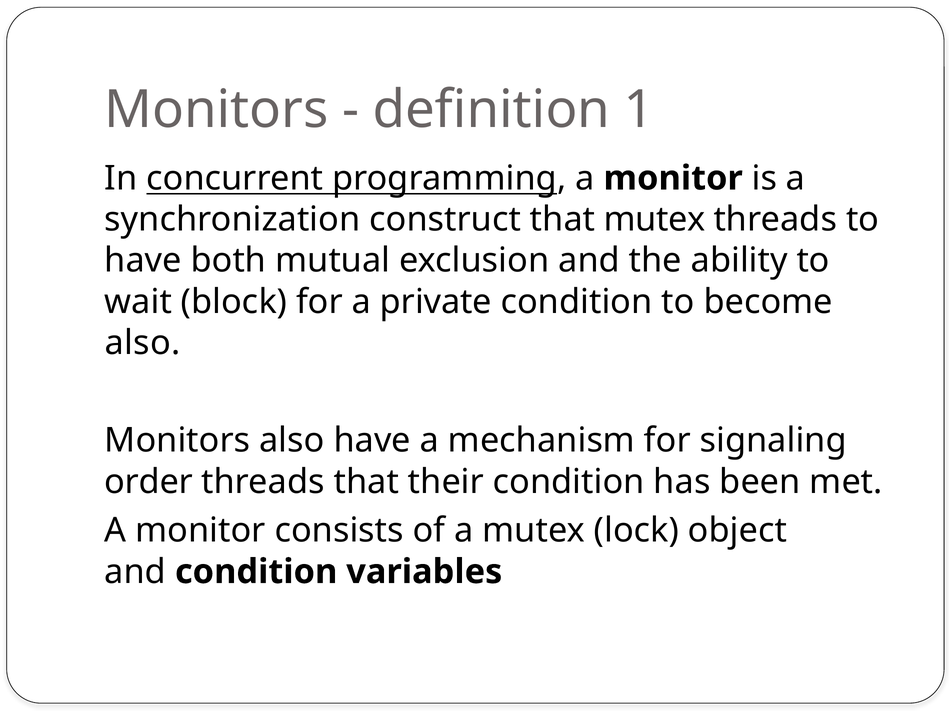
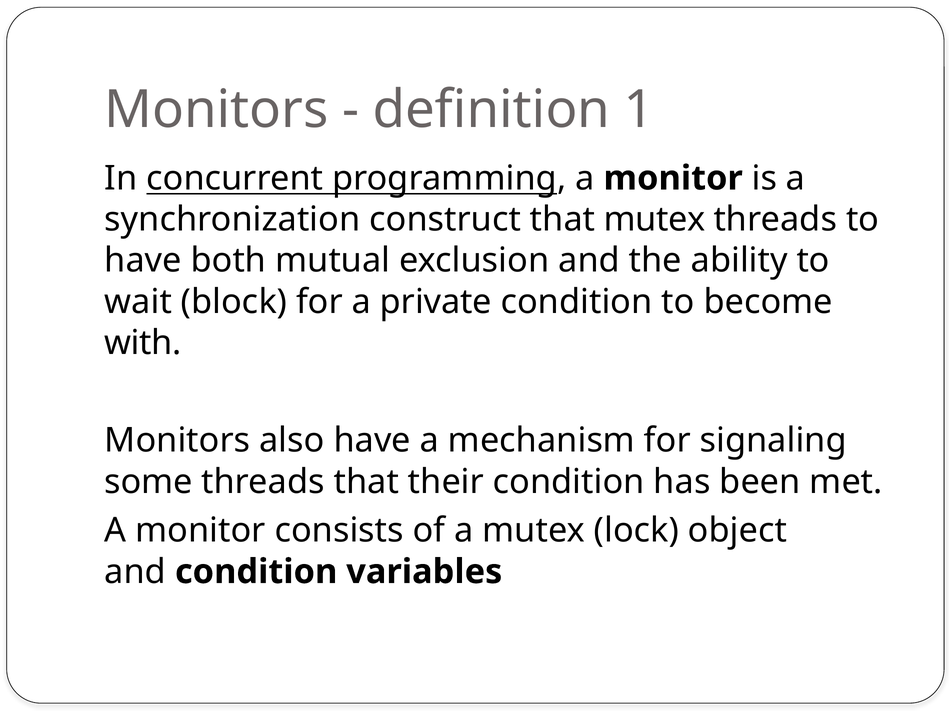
also: also -> with (143, 343)
order: order -> some (149, 482)
